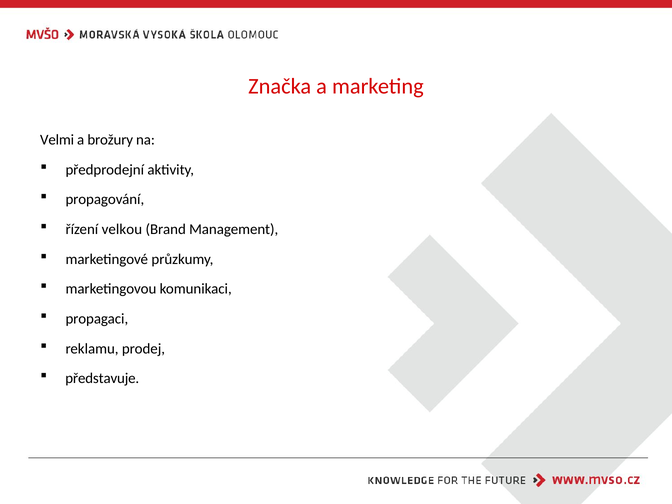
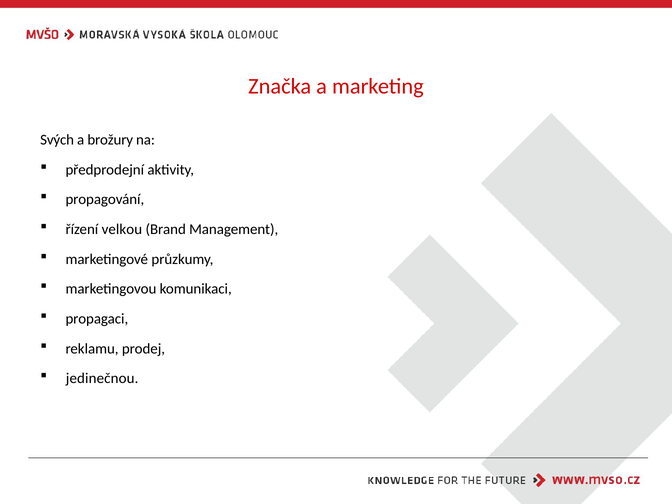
Velmi: Velmi -> Svých (57, 140)
představuje: představuje -> jedinečnou (102, 378)
